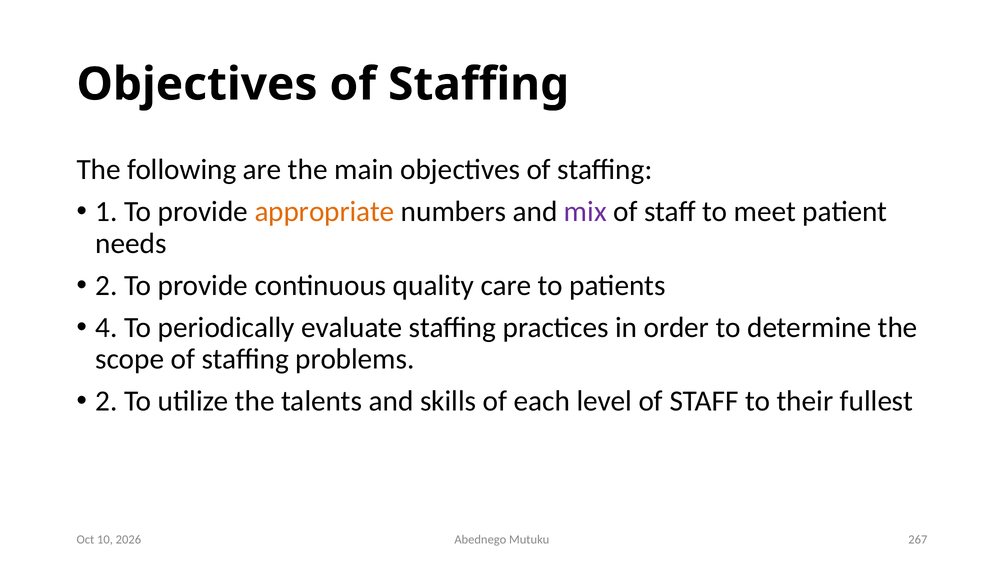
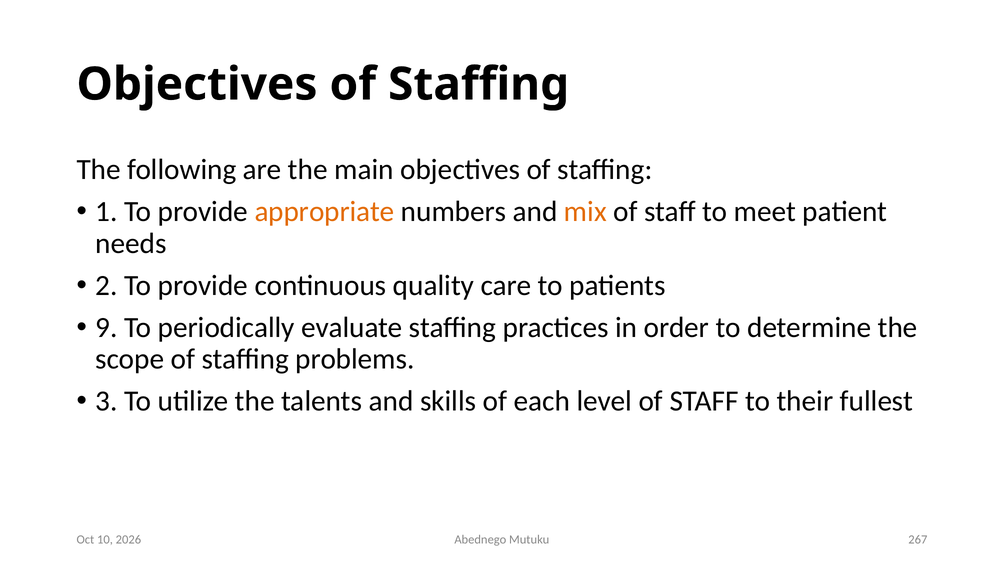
mix colour: purple -> orange (585, 212)
4: 4 -> 9 (106, 327)
2: 2 -> 3 (106, 401)
